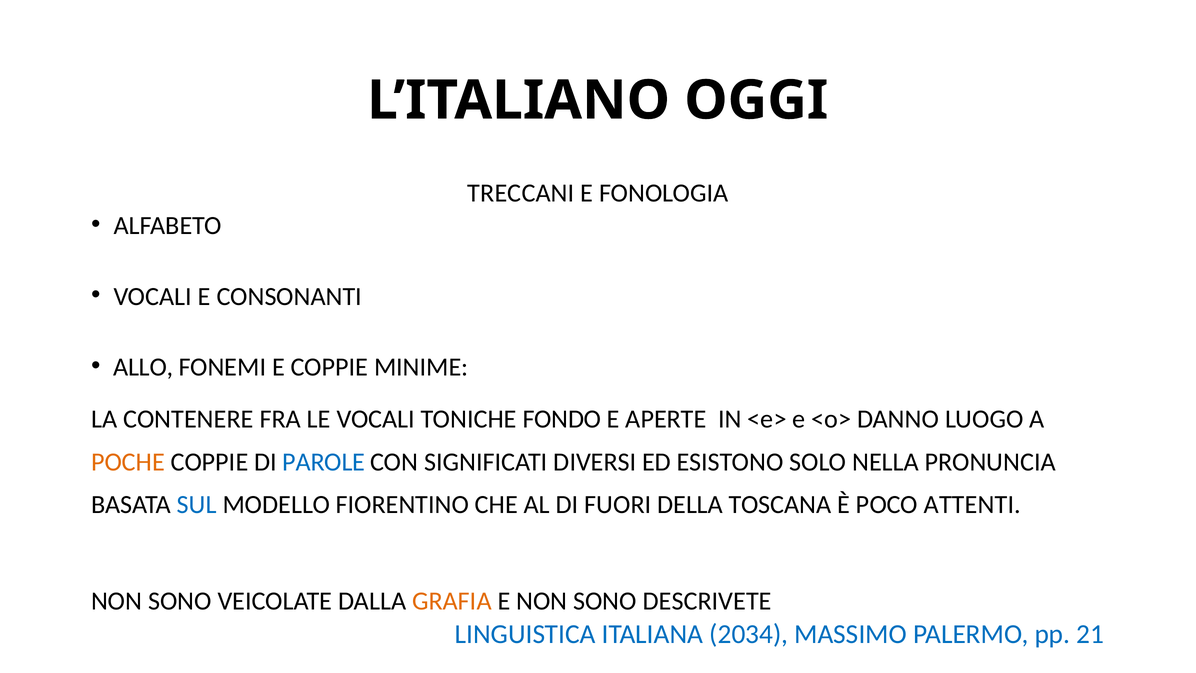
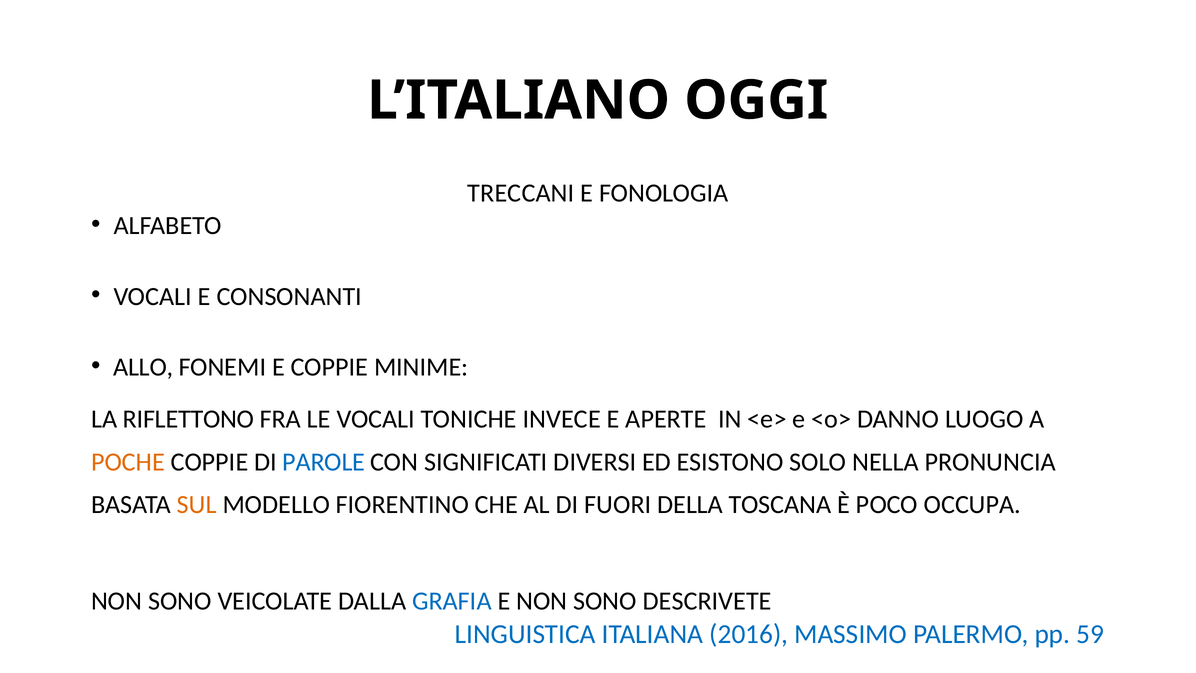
CONTENERE: CONTENERE -> RIFLETTONO (189, 419)
FONDO: FONDO -> INVECE (562, 419)
SUL colour: blue -> orange (197, 504)
ATTENTI: ATTENTI -> OCCUPA (972, 504)
GRAFIA colour: orange -> blue (452, 601)
2034: 2034 -> 2016 (749, 634)
21: 21 -> 59 (1090, 634)
